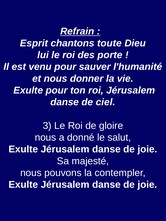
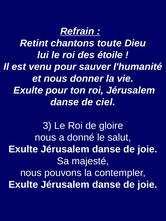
Esprit: Esprit -> Retint (34, 43)
porte: porte -> étoile (110, 55)
